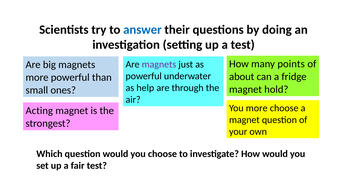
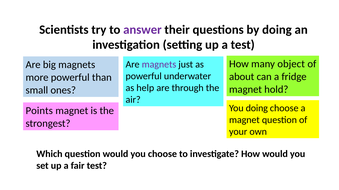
answer colour: blue -> purple (142, 30)
points: points -> object (291, 64)
You more: more -> doing (257, 108)
Acting: Acting -> Points (39, 111)
